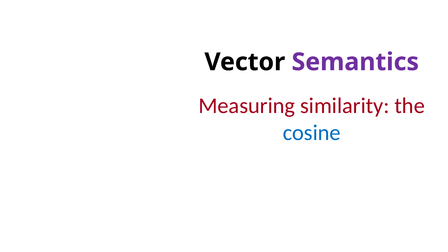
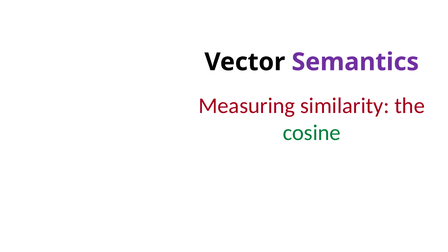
cosine colour: blue -> green (312, 133)
